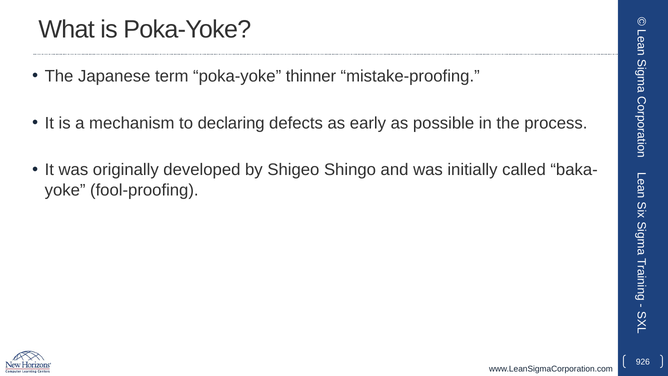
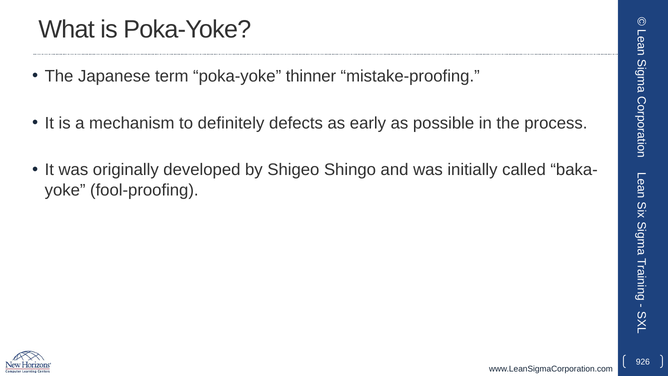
declaring: declaring -> definitely (231, 123)
